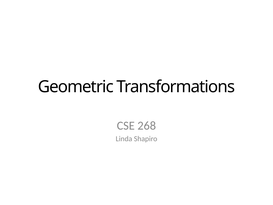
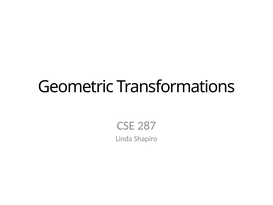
268: 268 -> 287 (147, 126)
